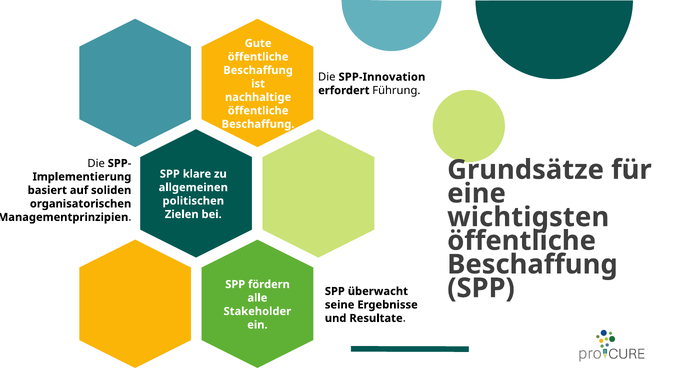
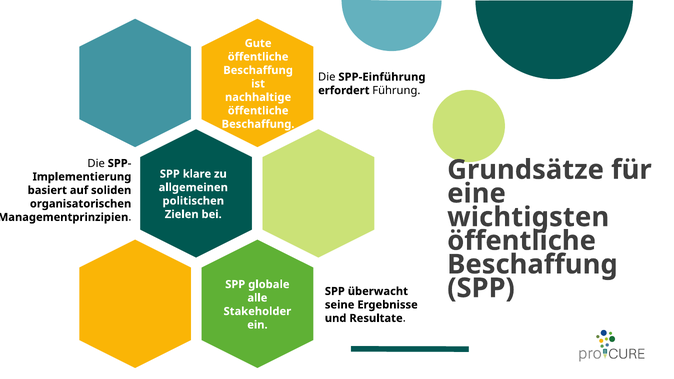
SPP-Innovation: SPP-Innovation -> SPP-Einführung (382, 77)
fördern: fördern -> globale (269, 285)
